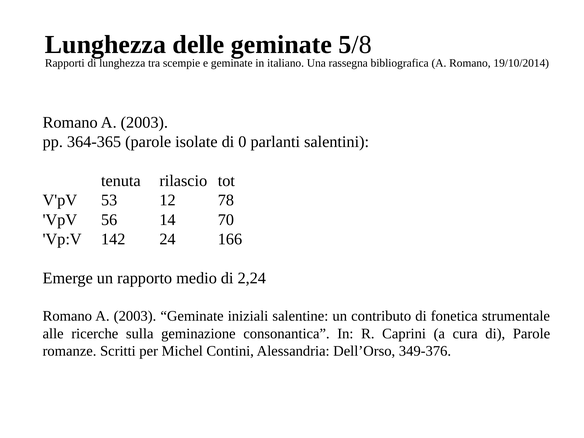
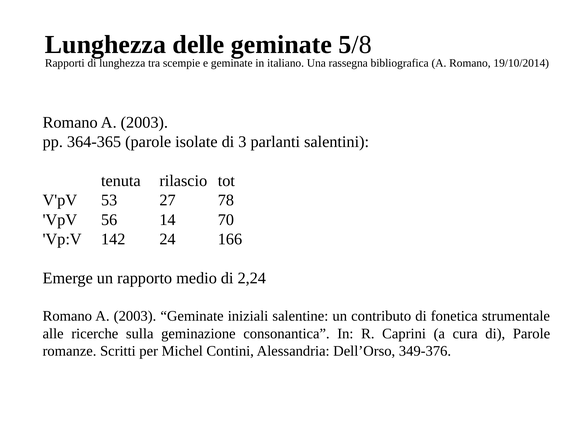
0: 0 -> 3 (242, 142)
12: 12 -> 27 (168, 200)
